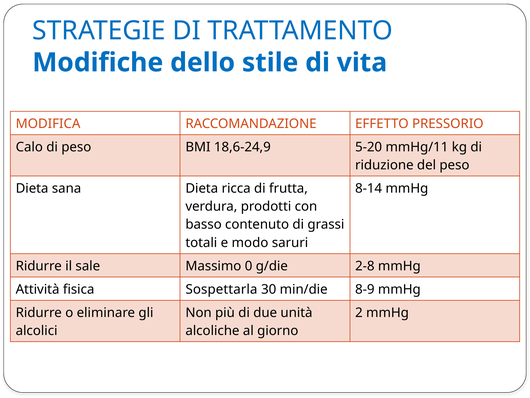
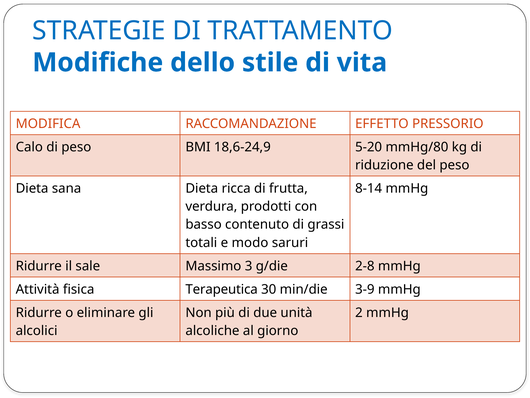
mmHg/11: mmHg/11 -> mmHg/80 (417, 147)
0: 0 -> 3 (249, 266)
Sospettarla: Sospettarla -> Terapeutica (222, 289)
8-9: 8-9 -> 3-9 (365, 289)
